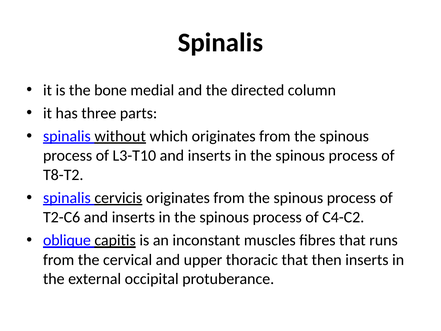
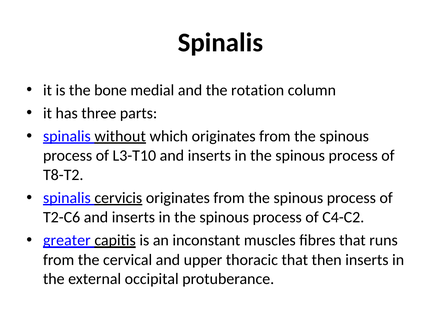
directed: directed -> rotation (258, 90)
oblique: oblique -> greater (67, 240)
